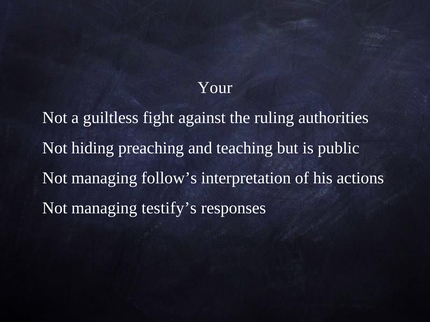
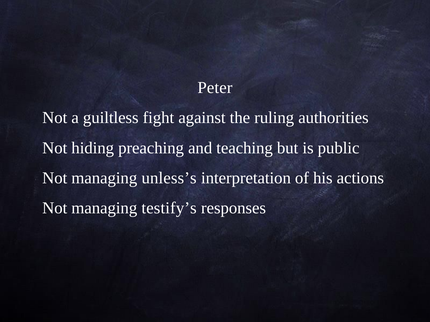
Your: Your -> Peter (215, 88)
follow’s: follow’s -> unless’s (169, 178)
